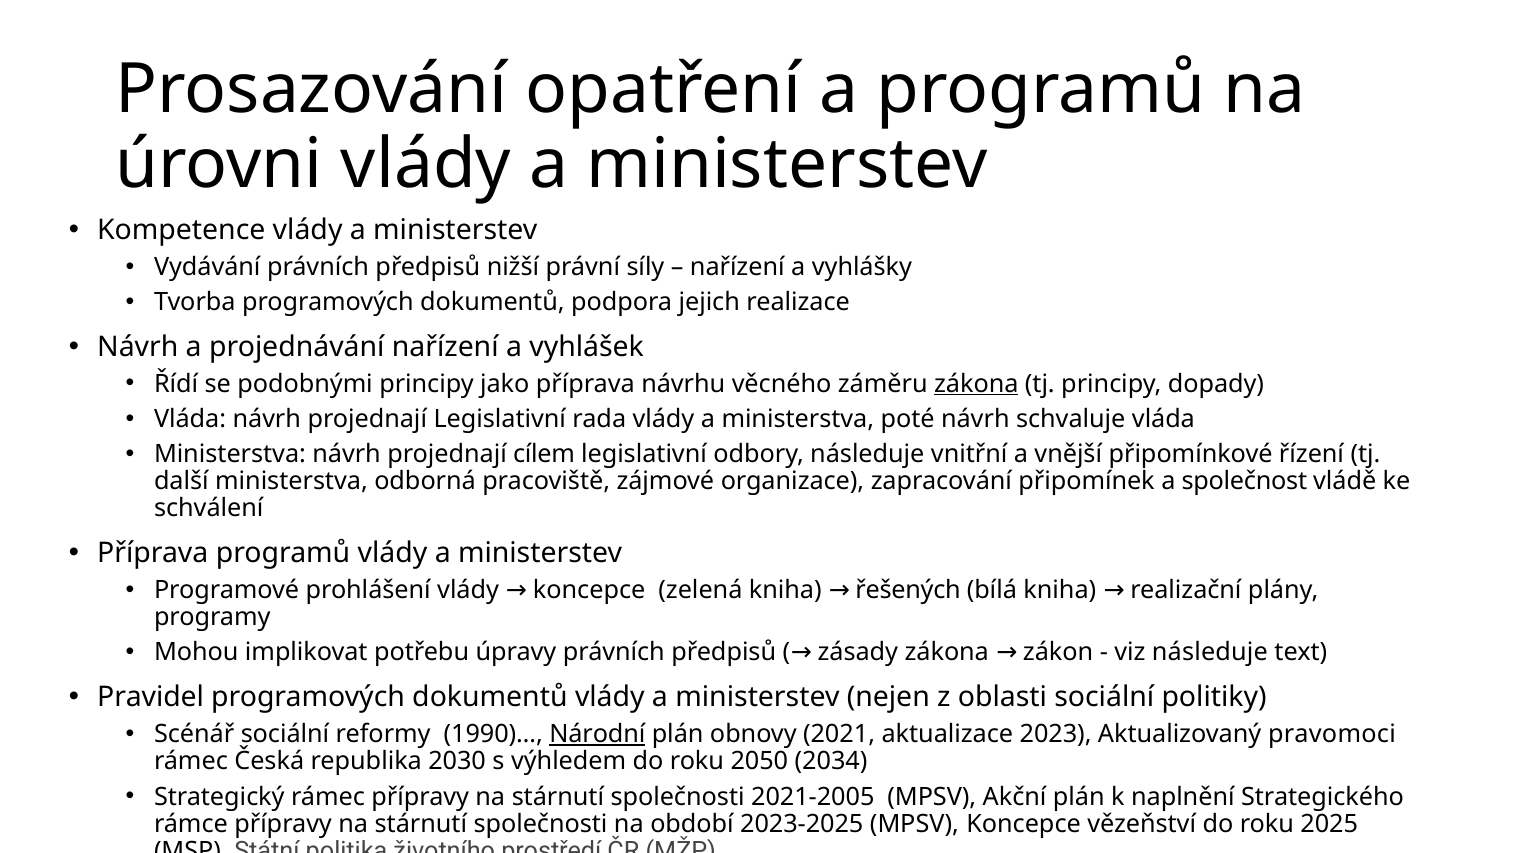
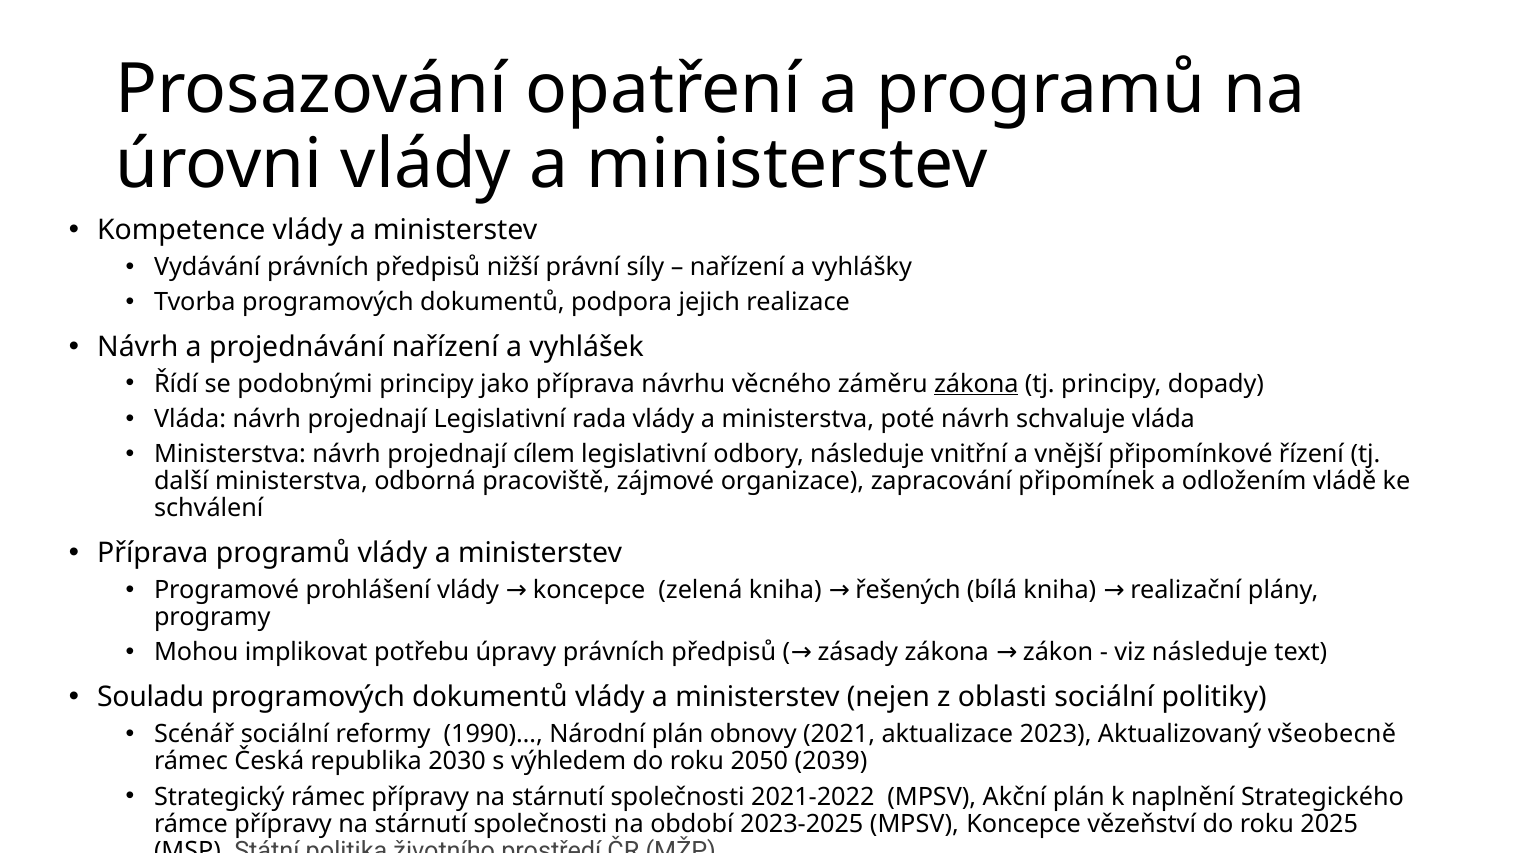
společnost: společnost -> odložením (1244, 481)
Pravidel: Pravidel -> Souladu (151, 697)
Národní underline: present -> none (597, 734)
pravomoci: pravomoci -> všeobecně (1332, 734)
2034: 2034 -> 2039 (831, 761)
2021-2005: 2021-2005 -> 2021-2022 (813, 796)
